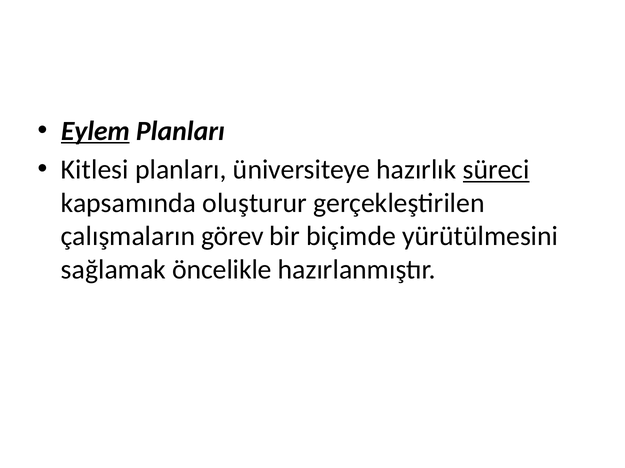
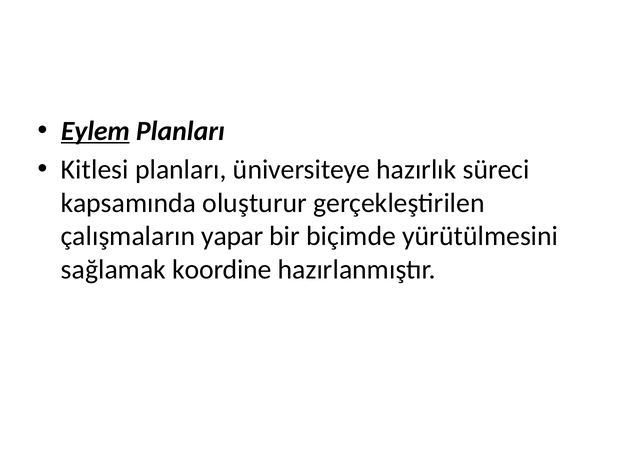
süreci underline: present -> none (496, 170)
görev: görev -> yapar (232, 237)
öncelikle: öncelikle -> koordine (222, 270)
